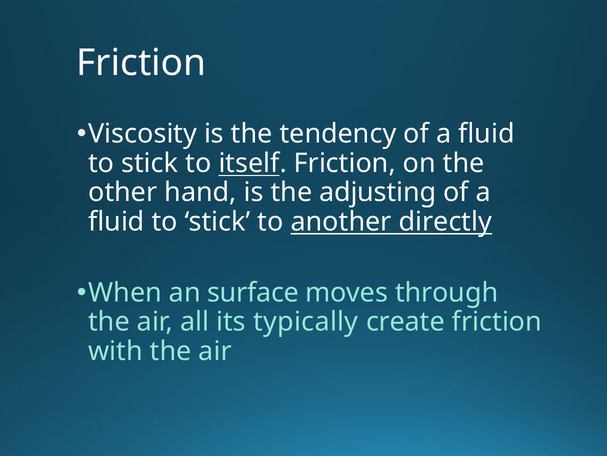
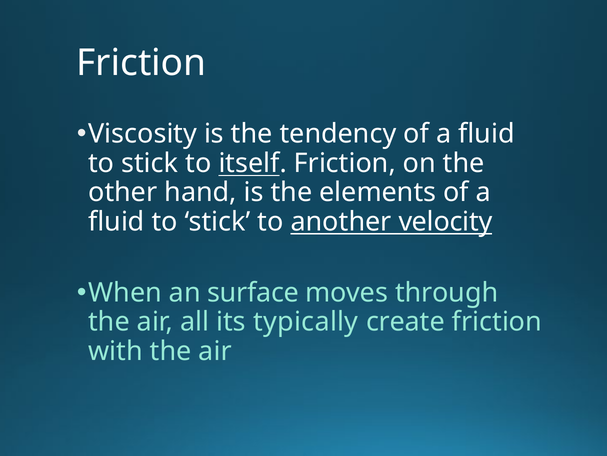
adjusting: adjusting -> elements (378, 192)
directly: directly -> velocity (445, 221)
